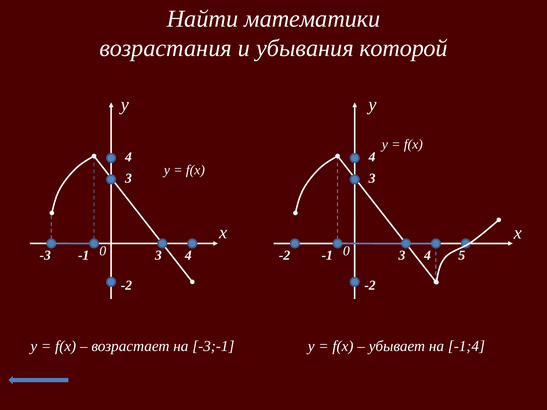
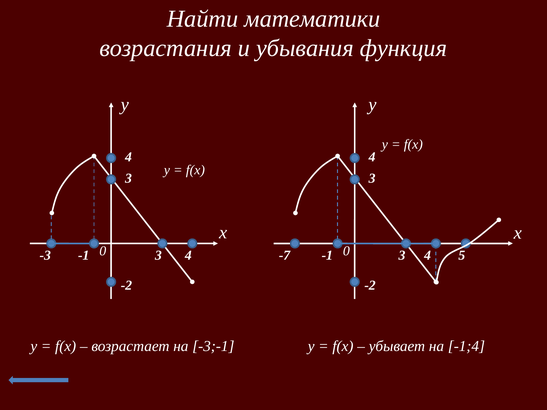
которой: которой -> функция (403, 48)
-2: -2 -> -7 (285, 255)
